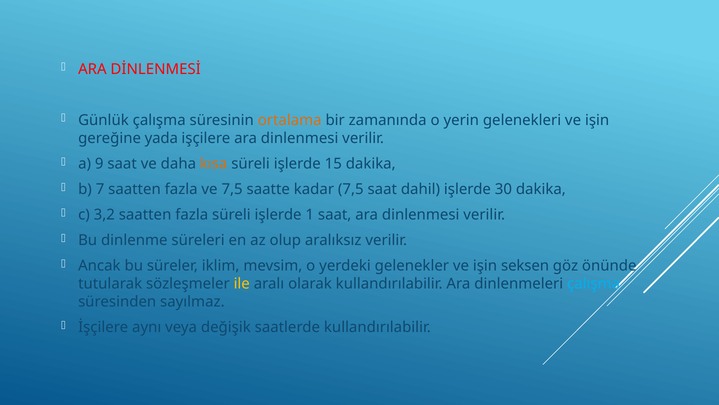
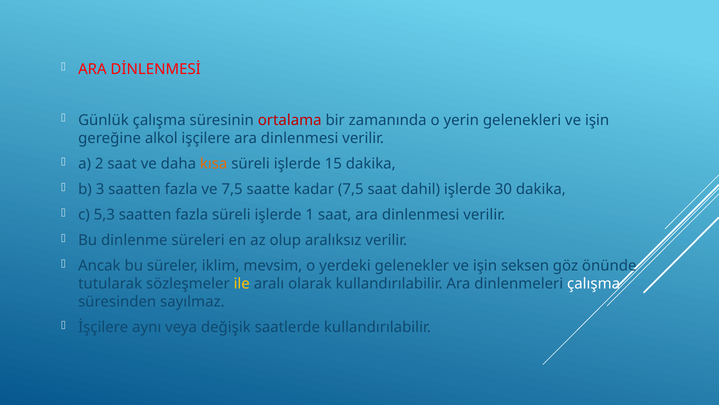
ortalama colour: orange -> red (290, 120)
yada: yada -> alkol (161, 138)
9: 9 -> 2 (99, 164)
7: 7 -> 3 (100, 189)
3,2: 3,2 -> 5,3 (104, 215)
çalışma colour: light blue -> white (594, 284)
